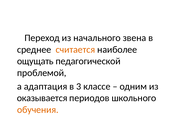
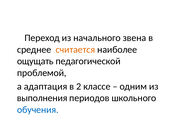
3: 3 -> 2 (79, 87)
оказывается: оказывается -> выполнения (42, 98)
обучения colour: orange -> blue (38, 110)
